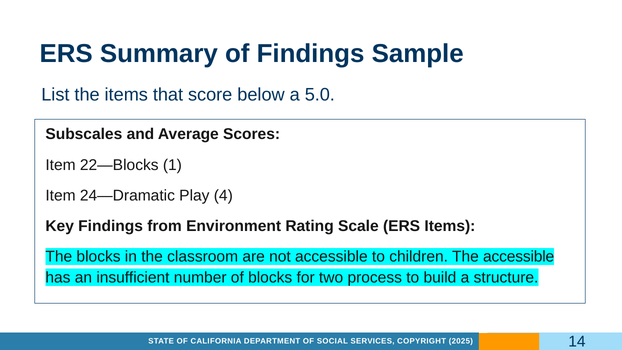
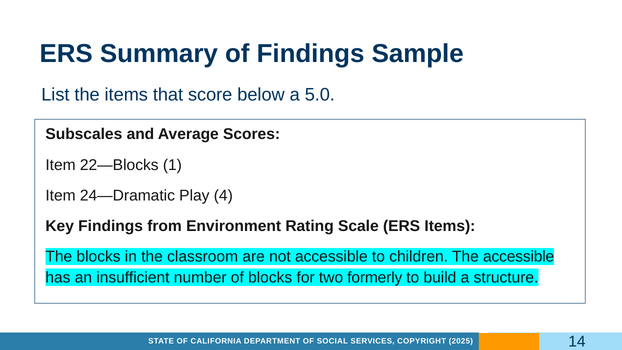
process: process -> formerly (375, 278)
